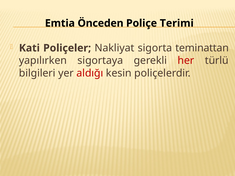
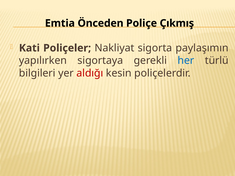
Terimi: Terimi -> Çıkmış (177, 23)
teminattan: teminattan -> paylaşımın (202, 48)
her colour: red -> blue (186, 61)
